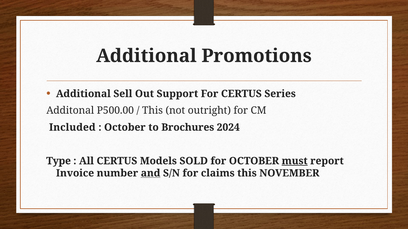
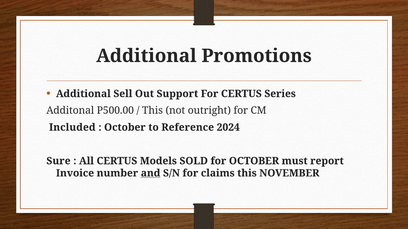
Brochures: Brochures -> Reference (188, 128)
Type: Type -> Sure (58, 161)
must underline: present -> none (295, 161)
